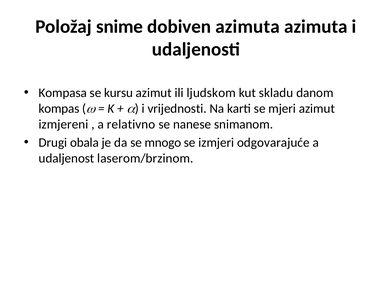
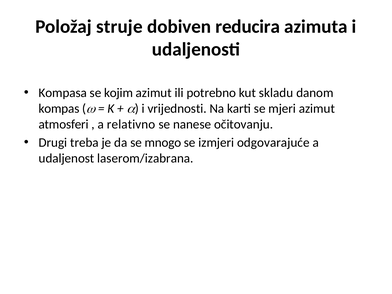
snime: snime -> struje (119, 26)
dobiven azimuta: azimuta -> reducira (248, 26)
kursu: kursu -> kojim (119, 93)
ljudskom: ljudskom -> potrebno (211, 93)
izmjereni: izmjereni -> atmosferi (64, 124)
snimanom: snimanom -> očitovanju (244, 124)
obala: obala -> treba (84, 143)
laserom/brzinom: laserom/brzinom -> laserom/izabrana (145, 158)
